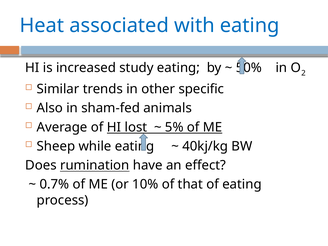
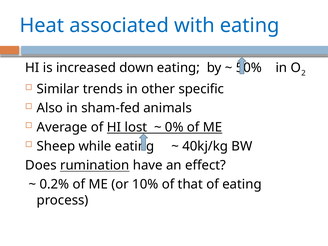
study: study -> down (137, 68)
5%: 5% -> 0% (174, 127)
0.7%: 0.7% -> 0.2% (54, 184)
